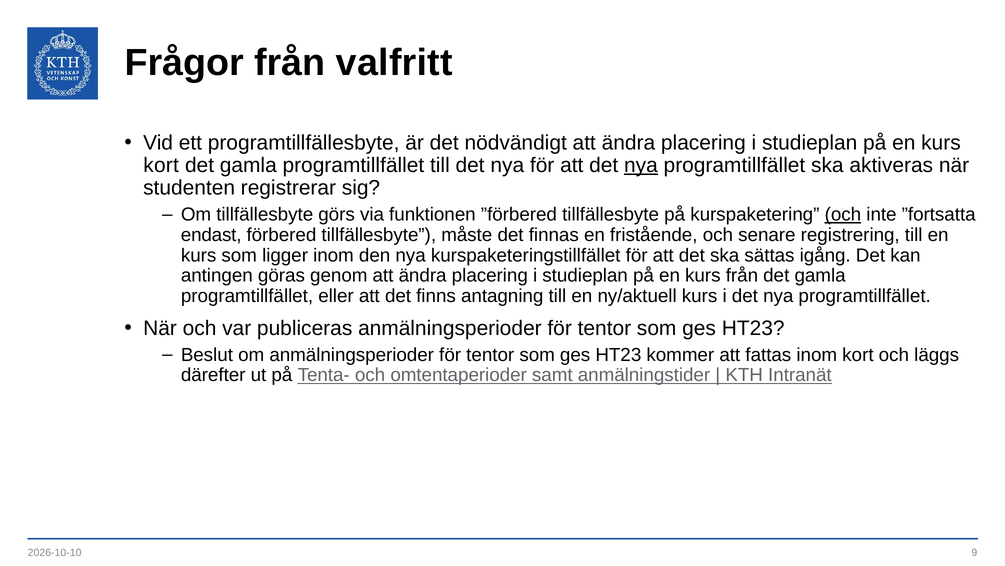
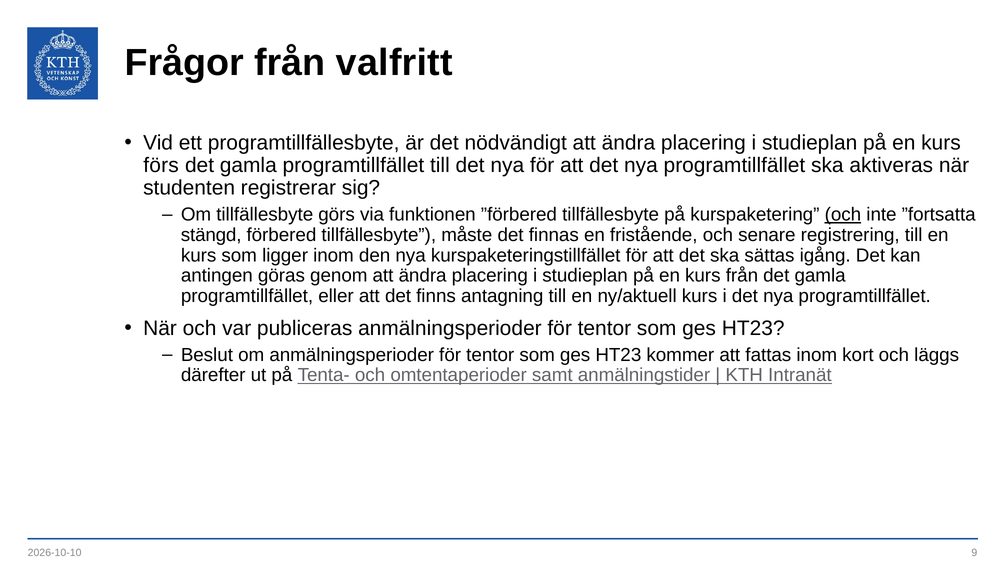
kort: kort -> förs (161, 165)
nya underline: present -> none (641, 165)
endast: endast -> stängd (211, 235)
